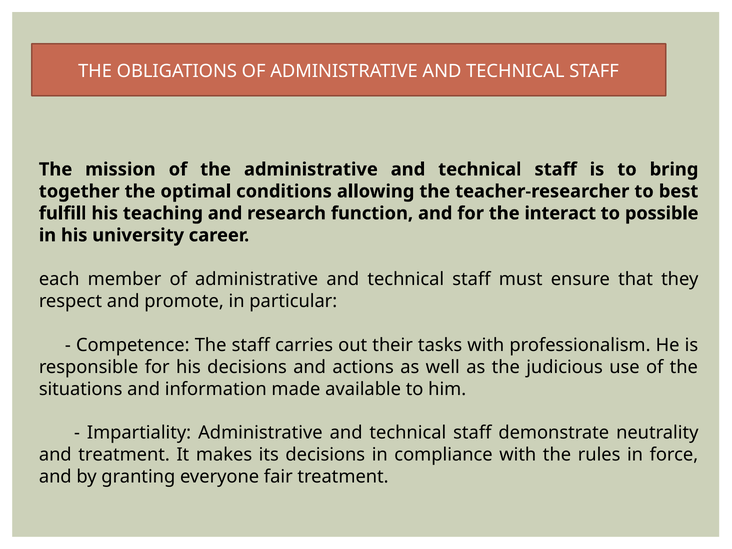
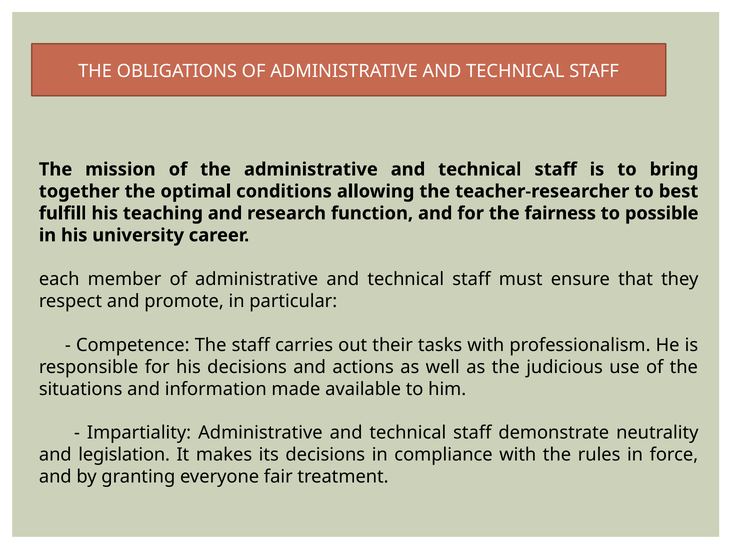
interact: interact -> fairness (560, 213)
and treatment: treatment -> legislation (124, 455)
